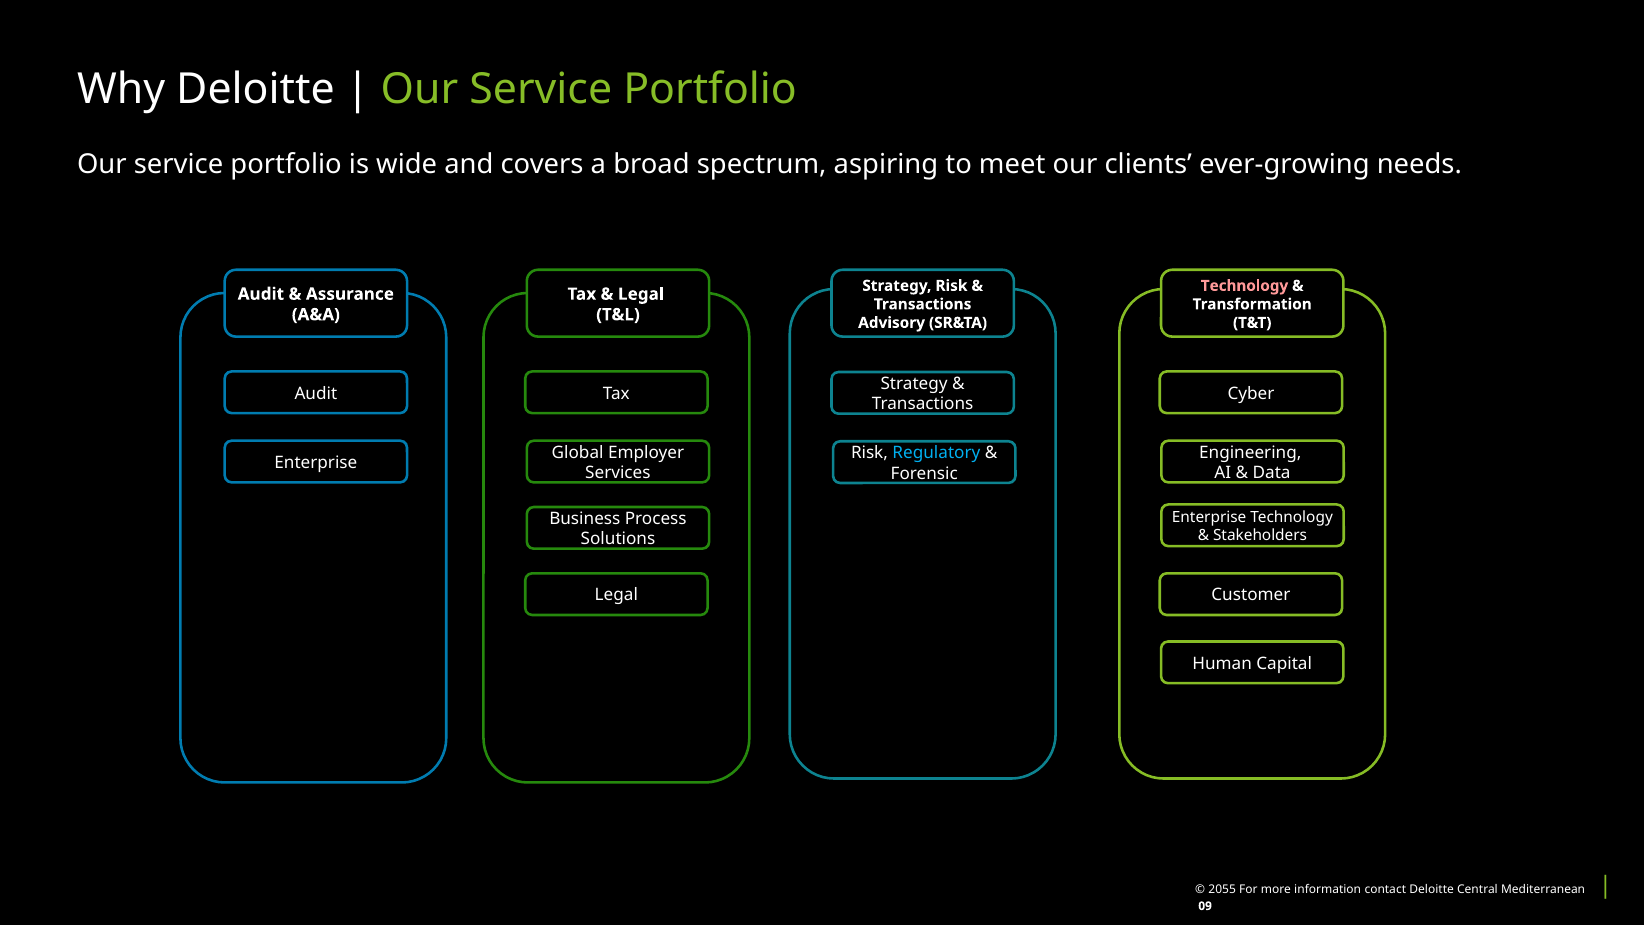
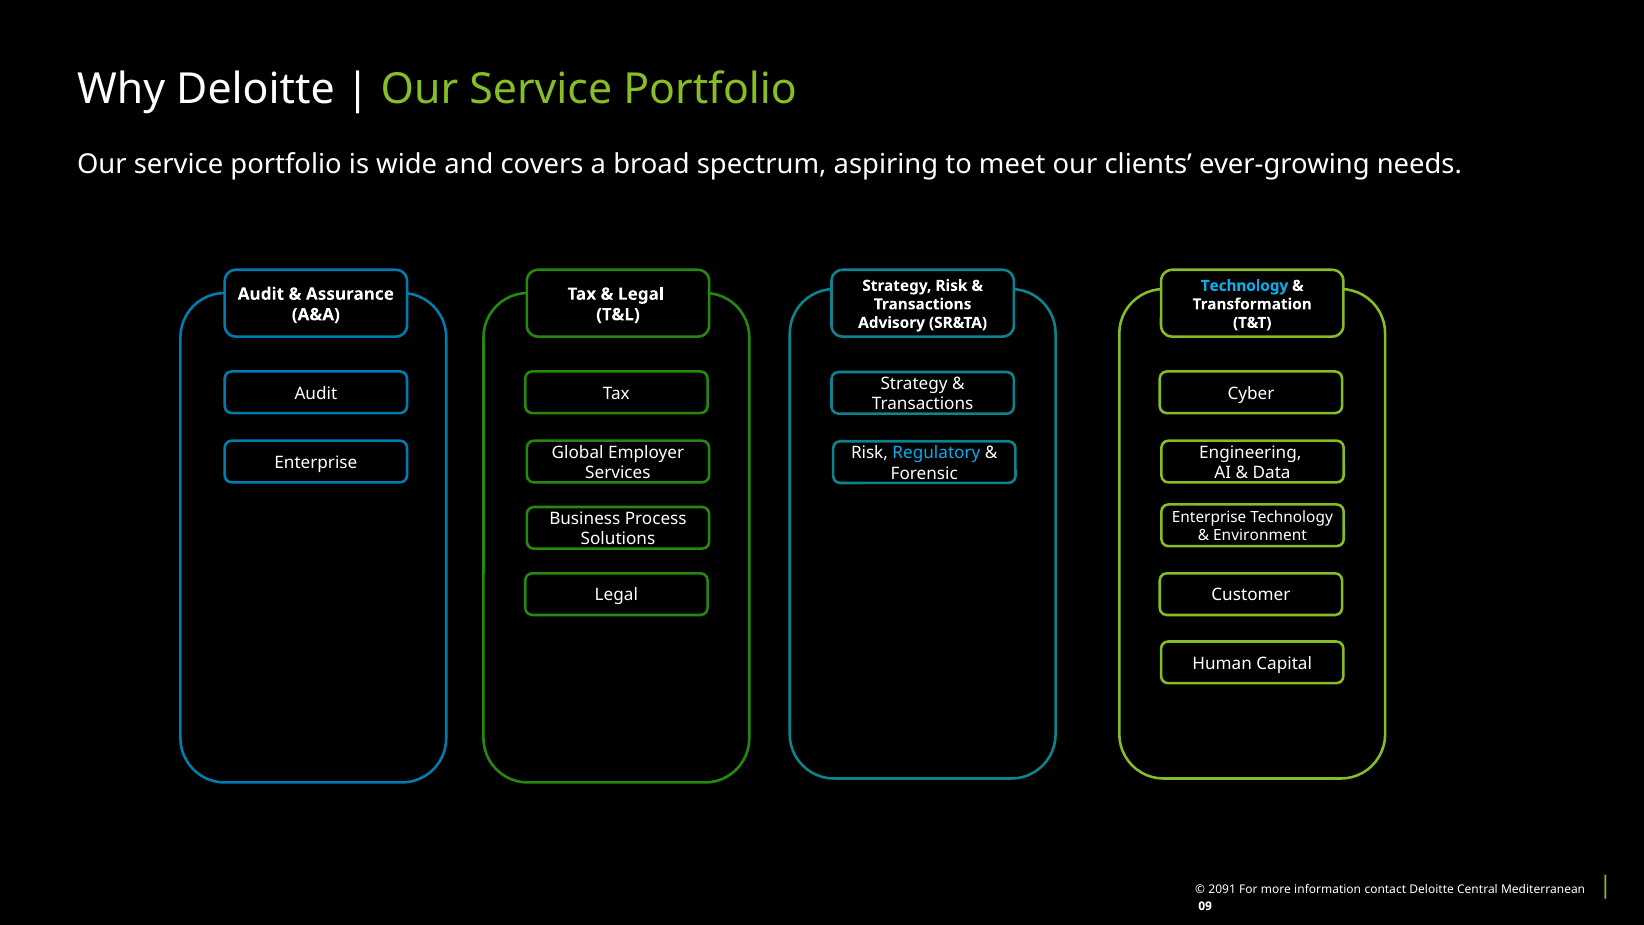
Technology colour: pink -> light blue (1244, 286)
Stakeholders: Stakeholders -> Environment (1260, 535)
2055: 2055 -> 2091 (1222, 889)
